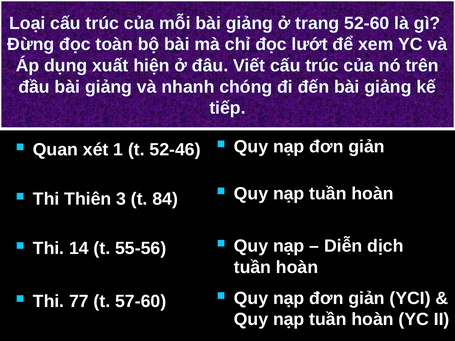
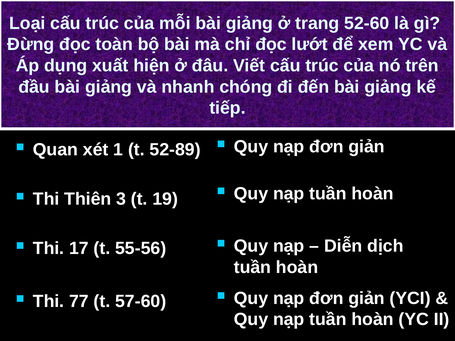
52-46: 52-46 -> 52-89 (175, 150)
84: 84 -> 19 (165, 199)
14: 14 -> 17 (79, 248)
